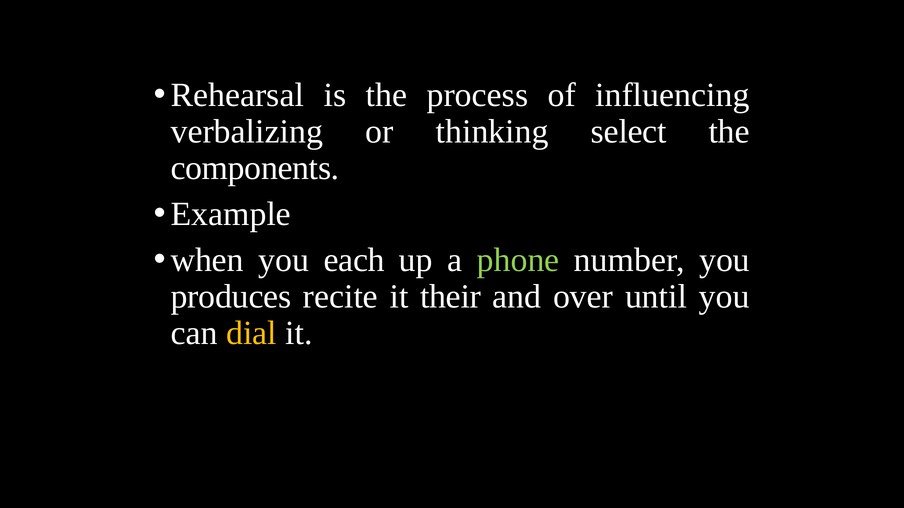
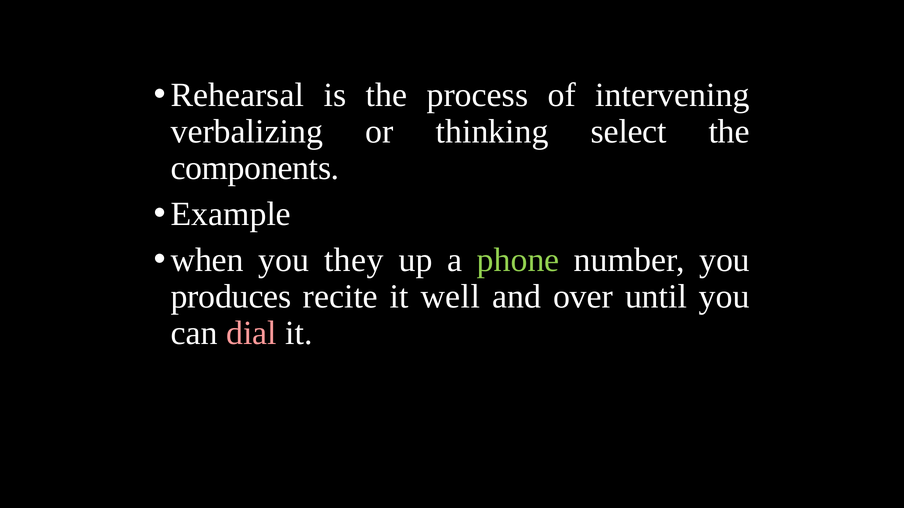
influencing: influencing -> intervening (672, 95)
each: each -> they (354, 260)
their: their -> well (450, 297)
dial colour: yellow -> pink (251, 334)
